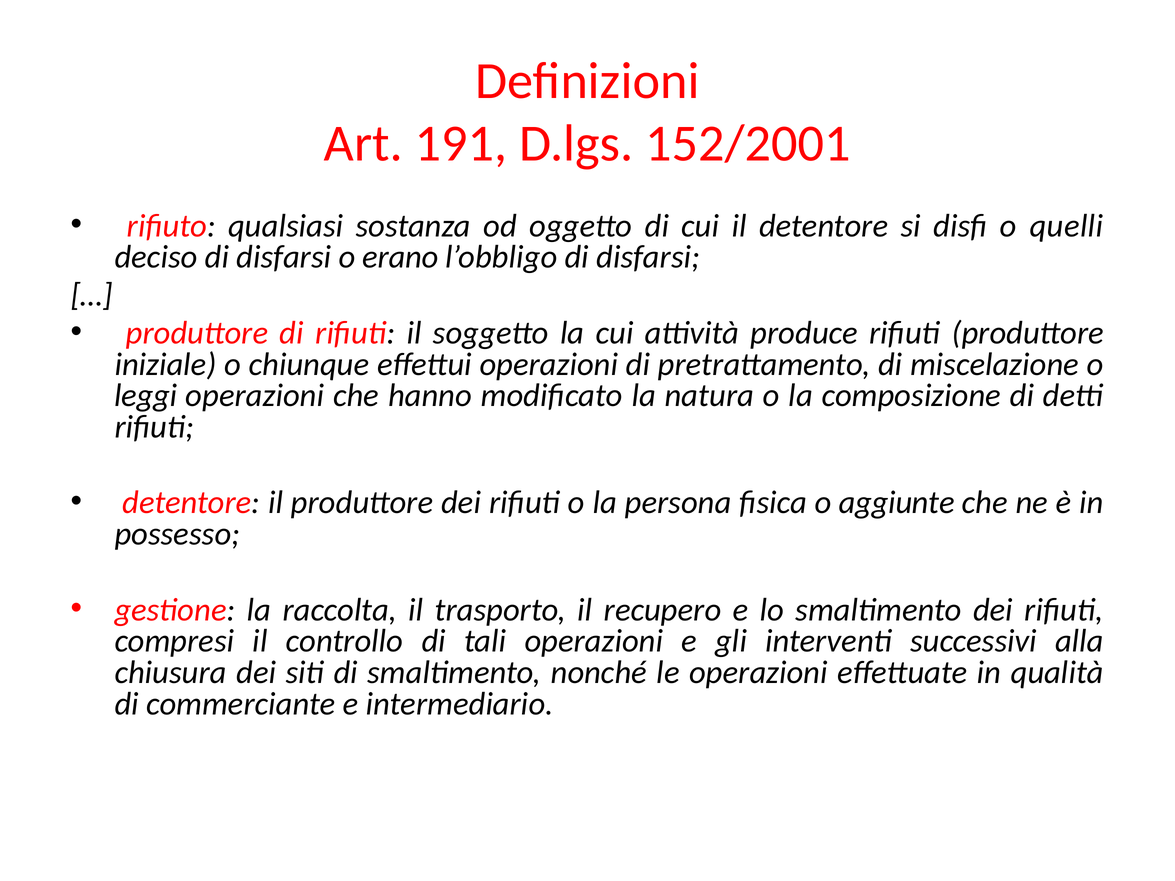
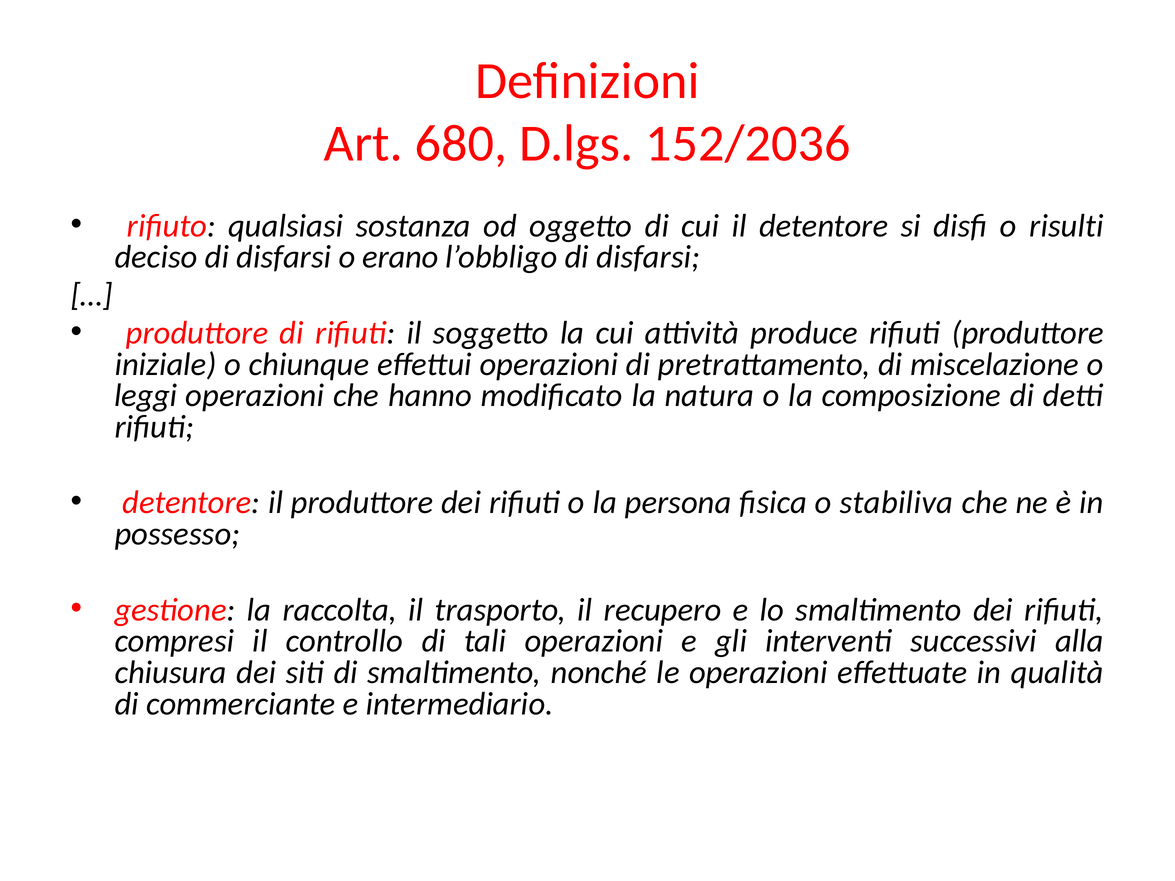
191: 191 -> 680 (461, 144)
152/2001: 152/2001 -> 152/2036 (748, 144)
quelli: quelli -> risulti (1067, 226)
aggiunte: aggiunte -> stabiliva (896, 503)
